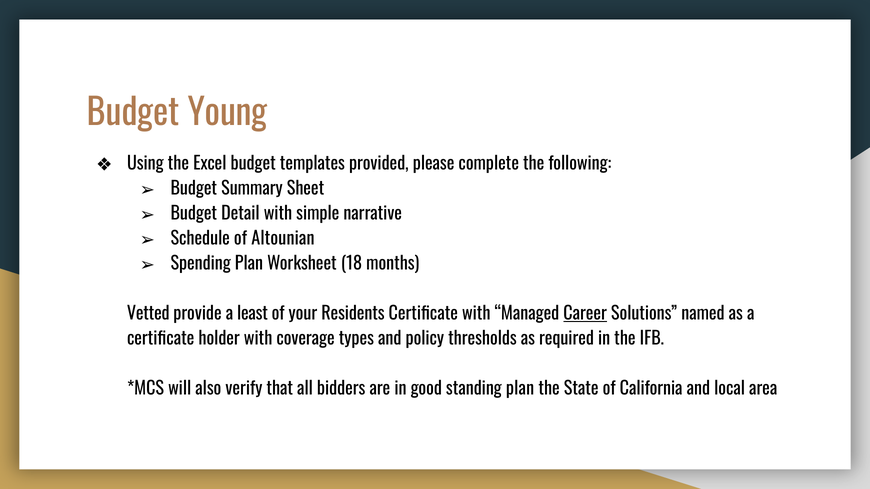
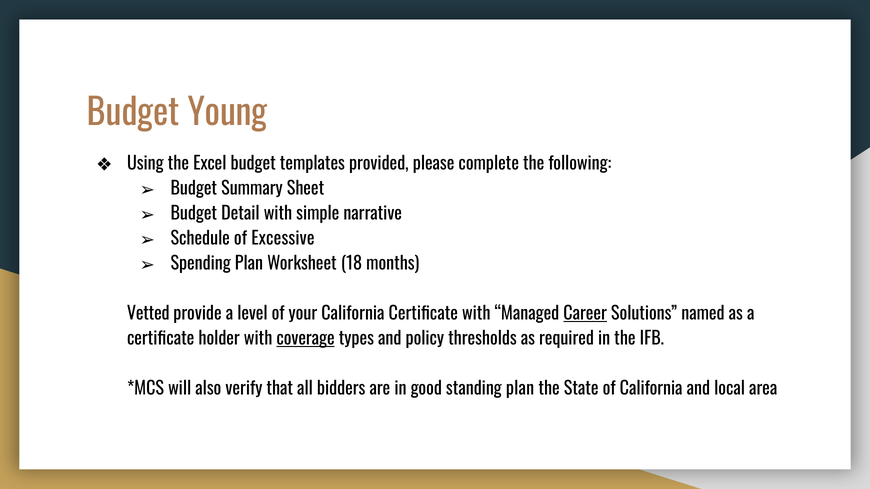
Altounian: Altounian -> Excessive (283, 239)
least: least -> level (252, 314)
your Residents: Residents -> California (353, 314)
coverage underline: none -> present (306, 339)
